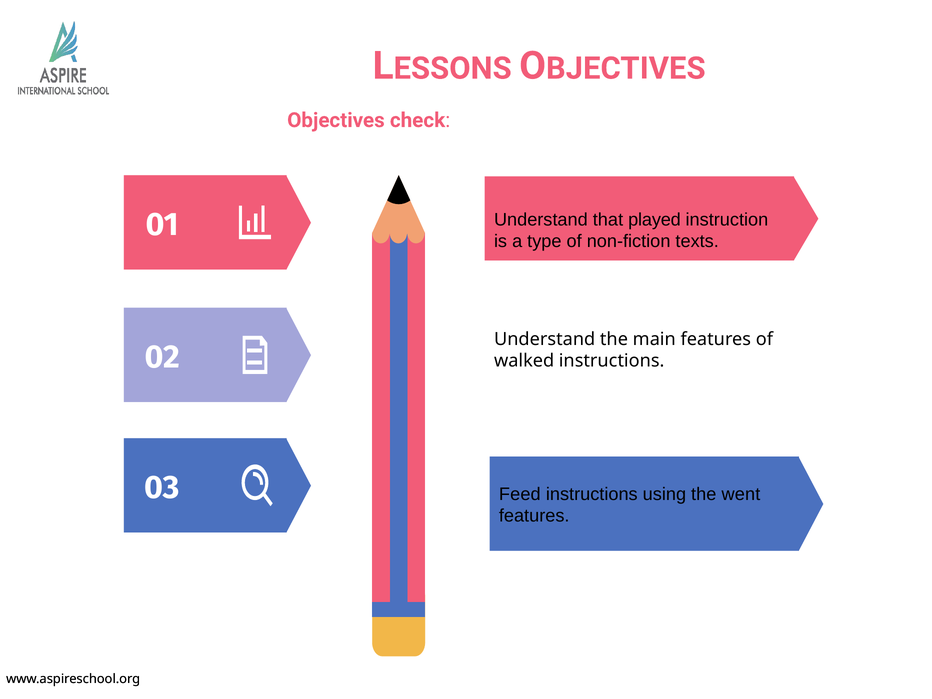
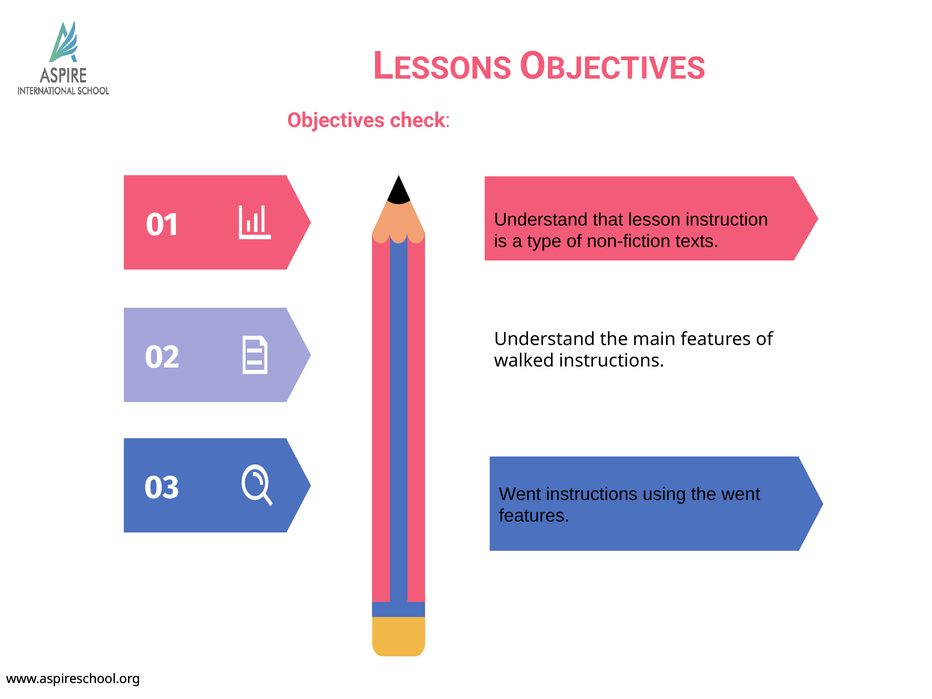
played: played -> lesson (654, 220)
Feed: Feed -> Went (520, 494)
